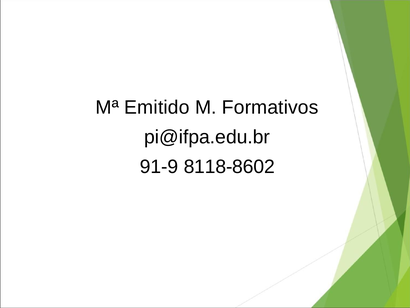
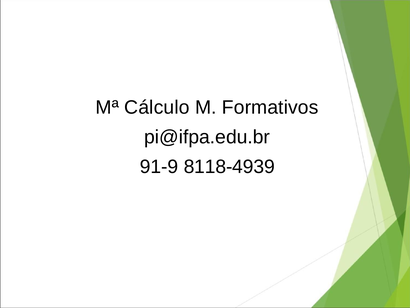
Emitido: Emitido -> Cálculo (157, 107)
8118-8602: 8118-8602 -> 8118-4939 (229, 167)
